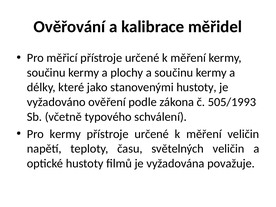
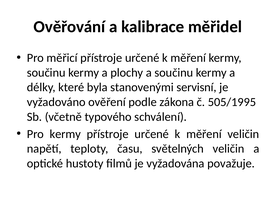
jako: jako -> byla (97, 87)
stanovenými hustoty: hustoty -> servisní (197, 87)
505/1993: 505/1993 -> 505/1995 (232, 102)
